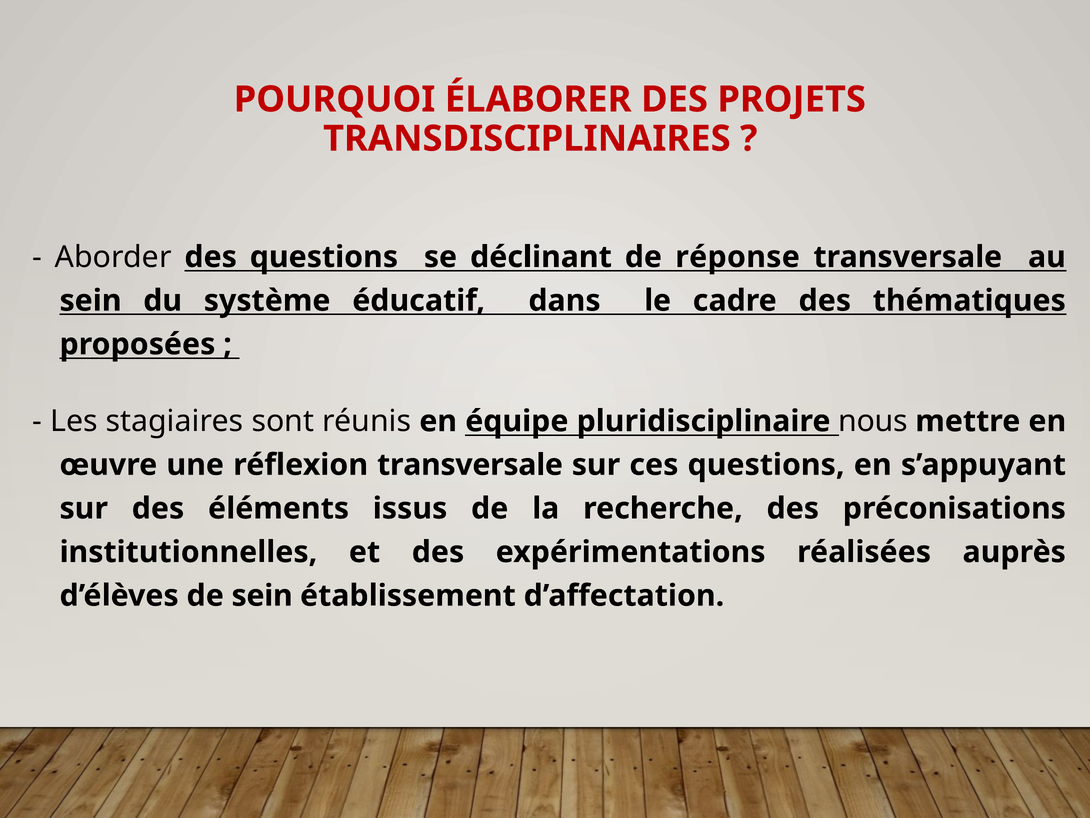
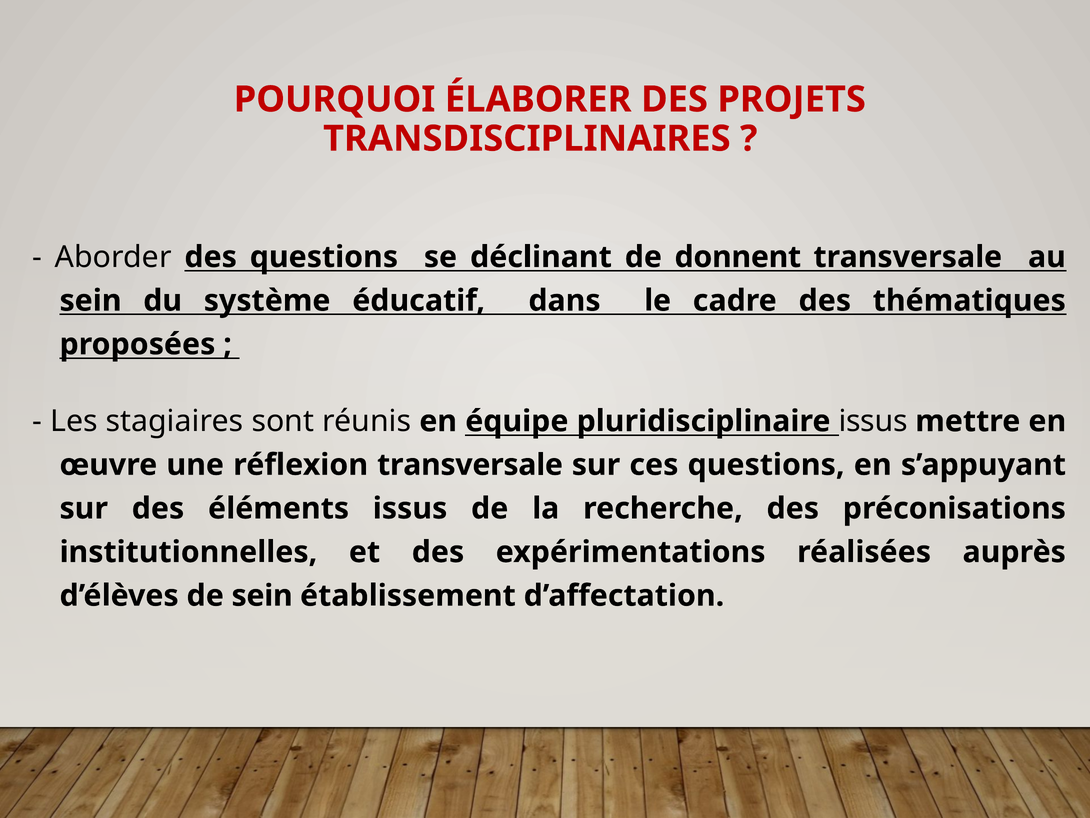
réponse: réponse -> donnent (738, 257)
pluridisciplinaire nous: nous -> issus (873, 421)
